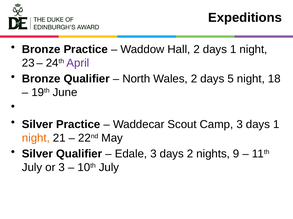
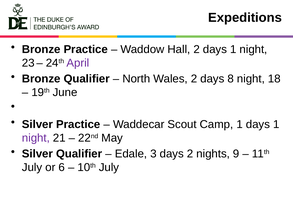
5: 5 -> 8 (231, 79)
Camp 3: 3 -> 1 (240, 125)
night colour: orange -> purple (36, 138)
or 3: 3 -> 6 (62, 168)
